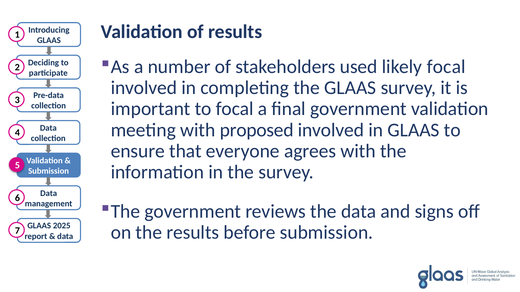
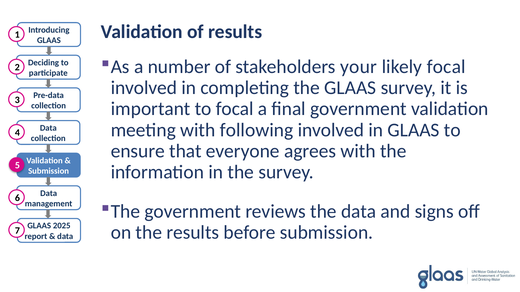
used: used -> your (359, 67)
proposed: proposed -> following (257, 130)
